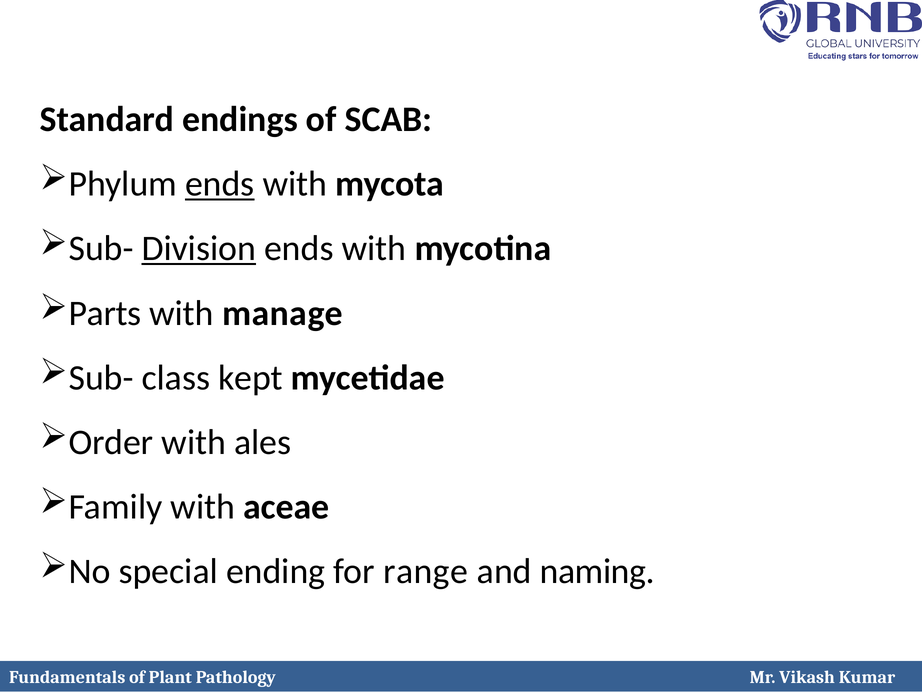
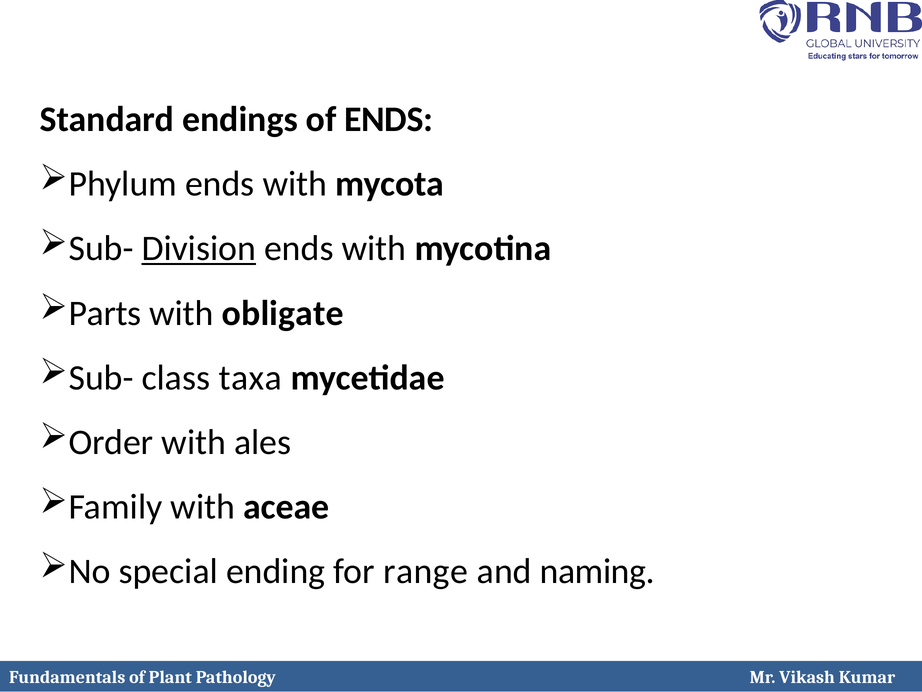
of SCAB: SCAB -> ENDS (389, 119)
ends underline: present -> none (220, 184)
manage: manage -> obligate (283, 313)
kept: kept -> taxa (250, 378)
